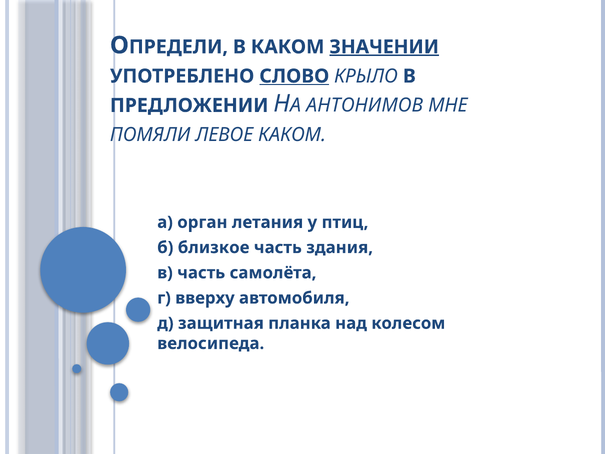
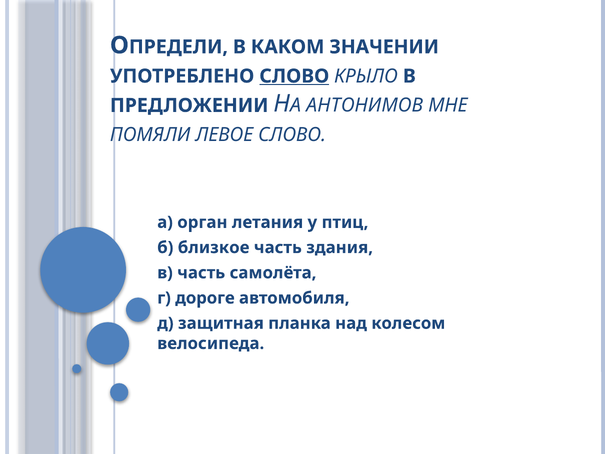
ЗНАЧЕНИИ underline: present -> none (384, 47)
ЛЕВОЕ КАКОМ: КАКОМ -> СЛОВО (292, 135)
вверху: вверху -> дороге (205, 298)
